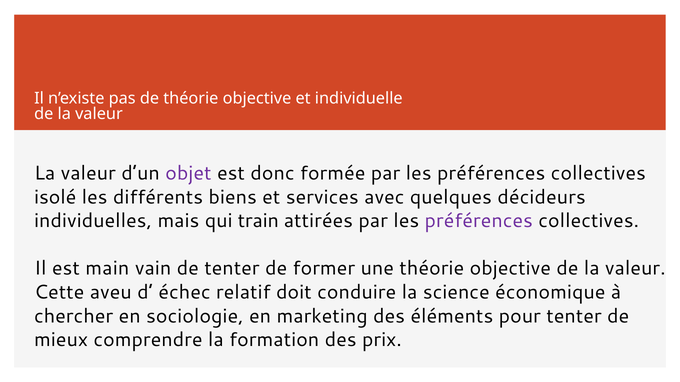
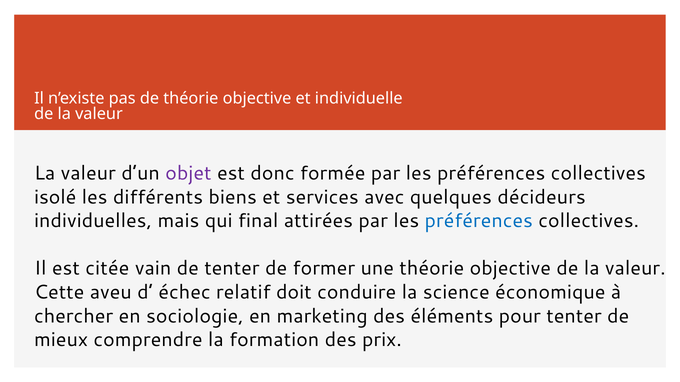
train: train -> final (258, 221)
préférences colour: purple -> blue (479, 221)
main: main -> citée (107, 269)
